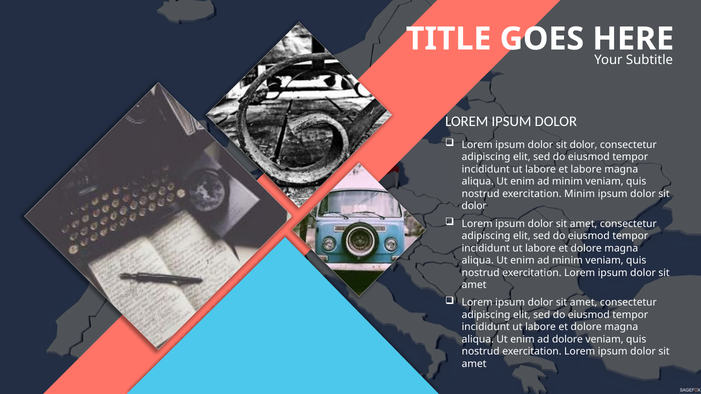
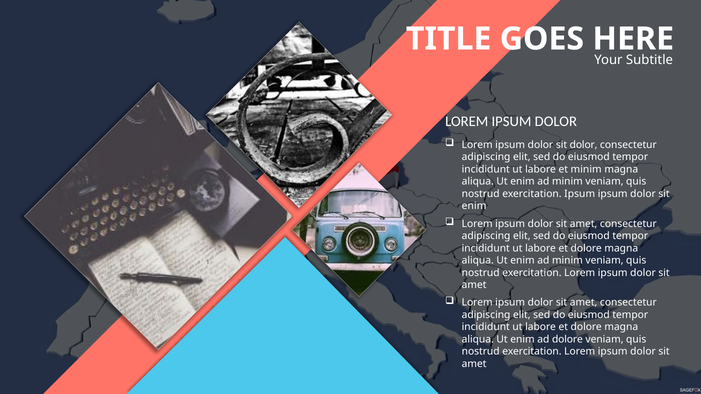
et labore: labore -> minim (586, 169)
exercitation Minim: Minim -> Ipsum (580, 194)
dolor: dolor -> enim (474, 206)
